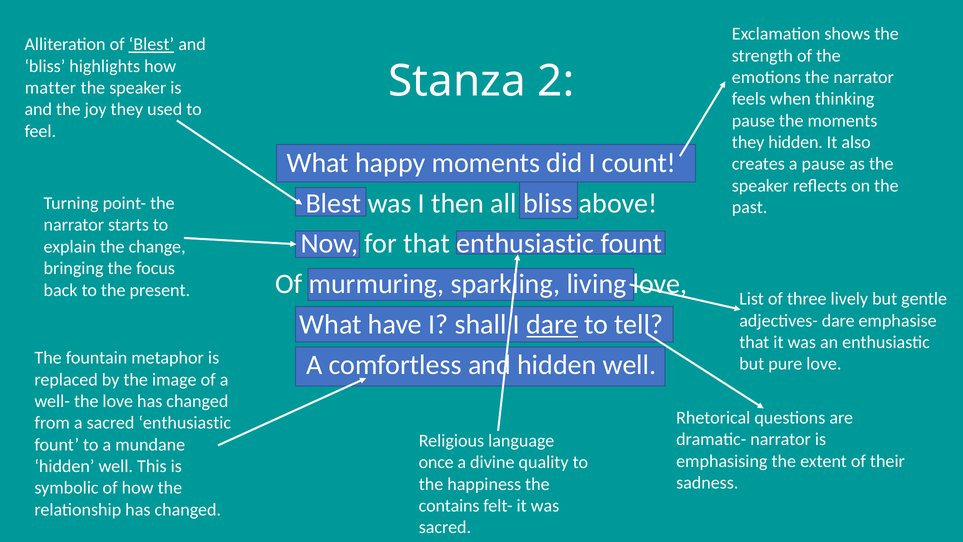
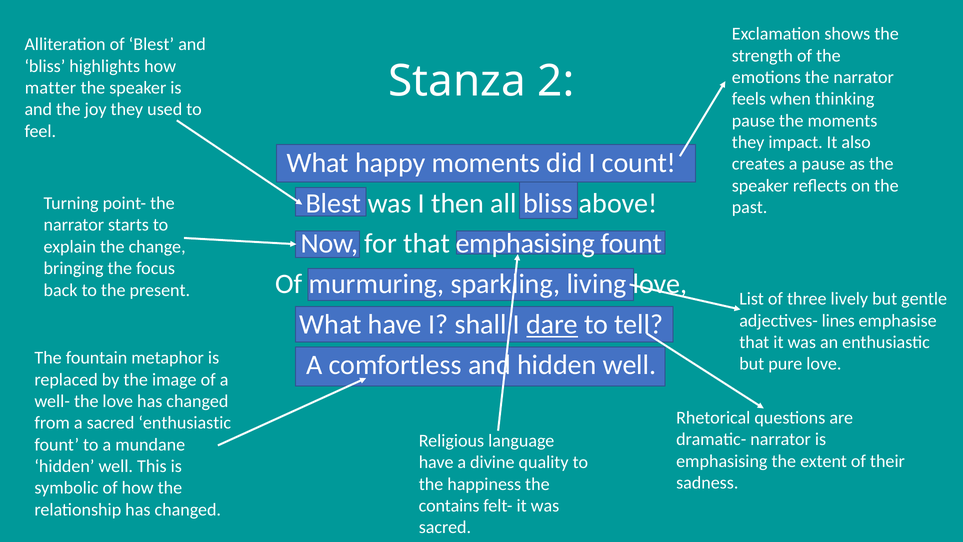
Blest underline: present -> none (151, 44)
they hidden: hidden -> impact (796, 142)
that enthusiastic: enthusiastic -> emphasising (525, 244)
adjectives- dare: dare -> lines (838, 320)
once: once -> have (436, 462)
